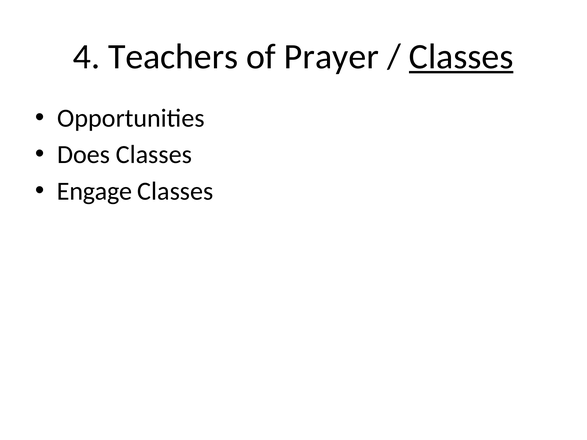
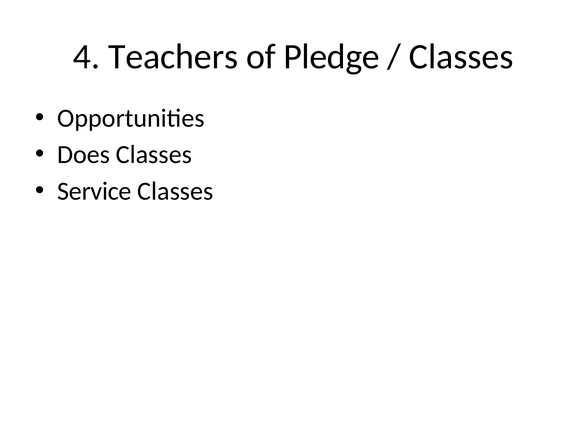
Prayer: Prayer -> Pledge (332, 57)
Classes underline: present -> none (461, 57)
Engage: Engage -> Service (94, 191)
